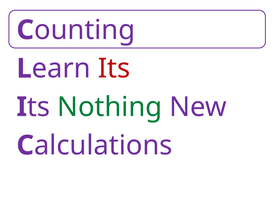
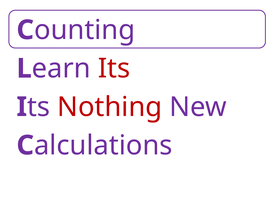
Nothing colour: green -> red (110, 107)
